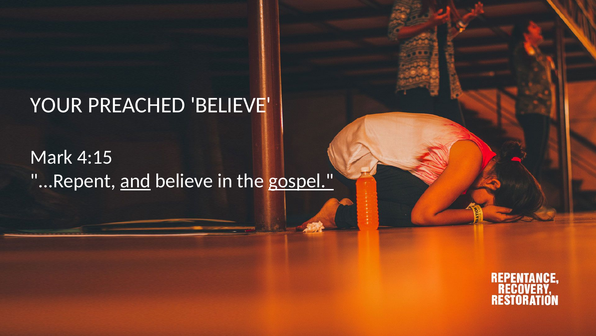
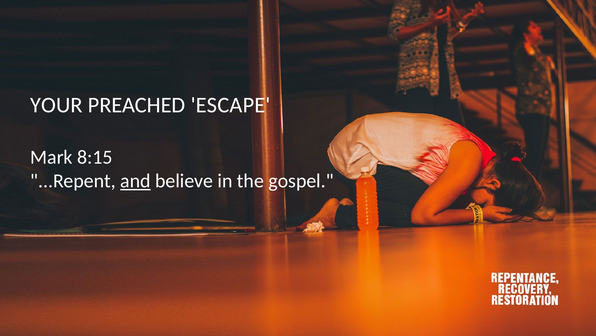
PREACHED BELIEVE: BELIEVE -> ESCAPE (231, 105)
4:15: 4:15 -> 8:15 (95, 157)
gospel underline: present -> none (301, 181)
